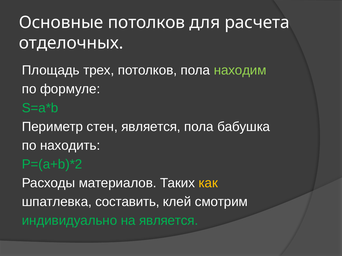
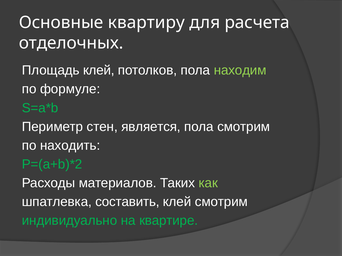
Основные потолков: потолков -> квартиру (146, 23)
Площадь трех: трех -> клей (99, 70)
пола бабушка: бабушка -> смотрим (244, 127)
как colour: yellow -> light green (208, 183)
на является: является -> квартире (169, 221)
